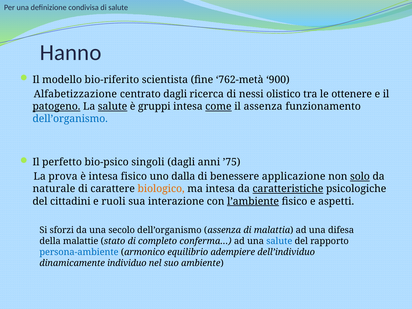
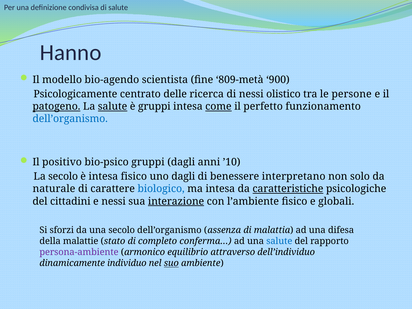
bio-riferito: bio-riferito -> bio-agendo (112, 80)
762-metà: 762-metà -> 809-metà (240, 80)
Alfabetizzazione: Alfabetizzazione -> Psicologicamente (75, 94)
centrato dagli: dagli -> delle (175, 94)
ottenere: ottenere -> persone (352, 94)
il assenza: assenza -> perfetto (263, 107)
perfetto: perfetto -> positivo (62, 162)
bio-psico singoli: singoli -> gruppi (148, 162)
’75: ’75 -> ’10 (232, 162)
La prova: prova -> secolo (63, 177)
uno dalla: dalla -> dagli (183, 177)
applicazione: applicazione -> interpretano (294, 177)
solo underline: present -> none (360, 177)
biologico colour: orange -> blue (161, 189)
e ruoli: ruoli -> nessi (114, 201)
interazione underline: none -> present (176, 201)
l’ambiente underline: present -> none (253, 201)
aspetti: aspetti -> globali (336, 201)
persona-ambiente colour: blue -> purple (79, 252)
adempiere: adempiere -> attraverso (233, 252)
suo underline: none -> present (171, 263)
